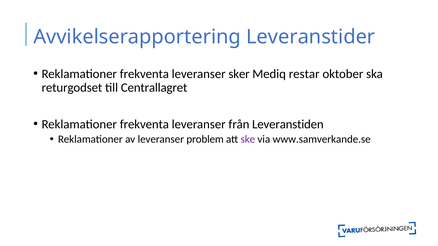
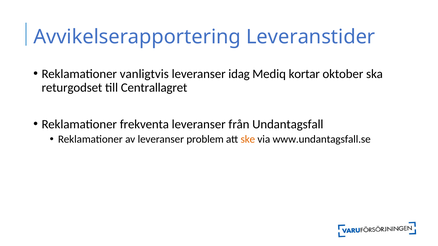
frekventa: frekventa -> vanligtvis (144, 74)
sker: sker -> idag (239, 74)
restar: restar -> kortar (304, 74)
Leveranstiden: Leveranstiden -> Undantagsfall (288, 124)
ske colour: purple -> orange (248, 140)
www.samverkande.se: www.samverkande.se -> www.undantagsfall.se (322, 140)
